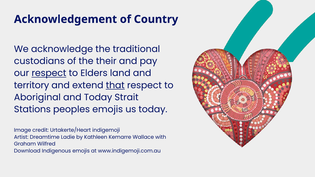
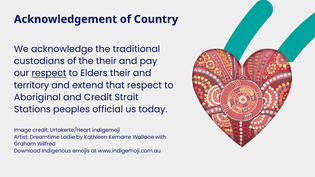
Elders land: land -> their (120, 73)
that underline: present -> none (115, 85)
and Today: Today -> Credit (98, 97)
peoples emojis: emojis -> official (108, 109)
